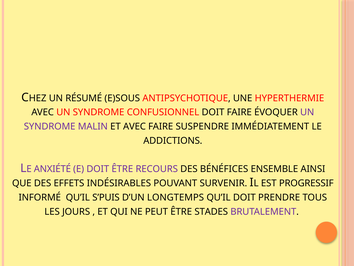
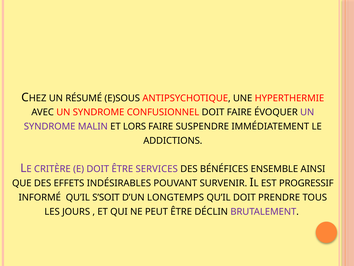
ET AVEC: AVEC -> LORS (135, 126)
ANXIÉTÉ: ANXIÉTÉ -> CRITÈRE (52, 169)
RECOURS: RECOURS -> SERVICES (157, 169)
S’PUIS: S’PUIS -> S’SOIT (106, 197)
STADES: STADES -> DÉCLIN (211, 211)
